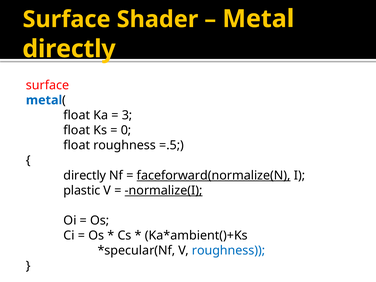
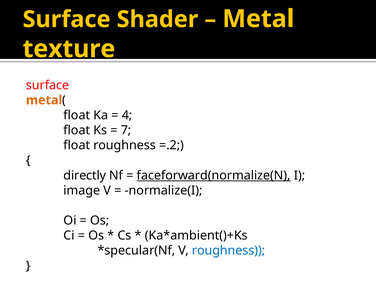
directly: directly -> texture (69, 49)
metal colour: blue -> orange (44, 100)
3: 3 -> 4 (127, 115)
0: 0 -> 7 (126, 130)
=.5: =.5 -> =.2 (172, 145)
plastic: plastic -> image (82, 190)
normalize(I underline: present -> none (164, 190)
